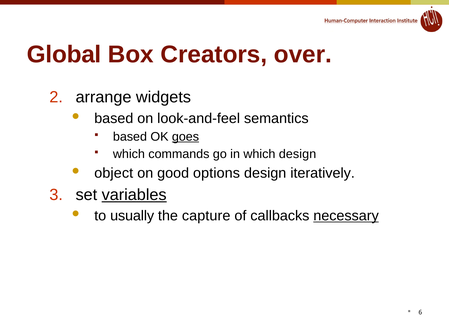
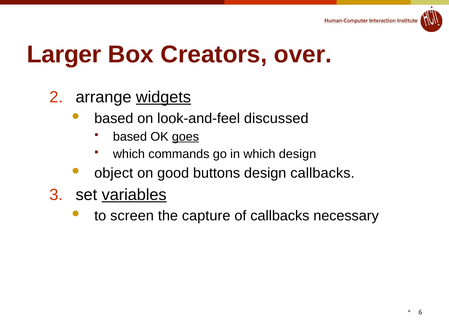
Global: Global -> Larger (64, 54)
widgets underline: none -> present (163, 98)
semantics: semantics -> discussed (276, 119)
options: options -> buttons (217, 174)
design iteratively: iteratively -> callbacks (323, 174)
usually: usually -> screen (132, 216)
necessary underline: present -> none (346, 216)
